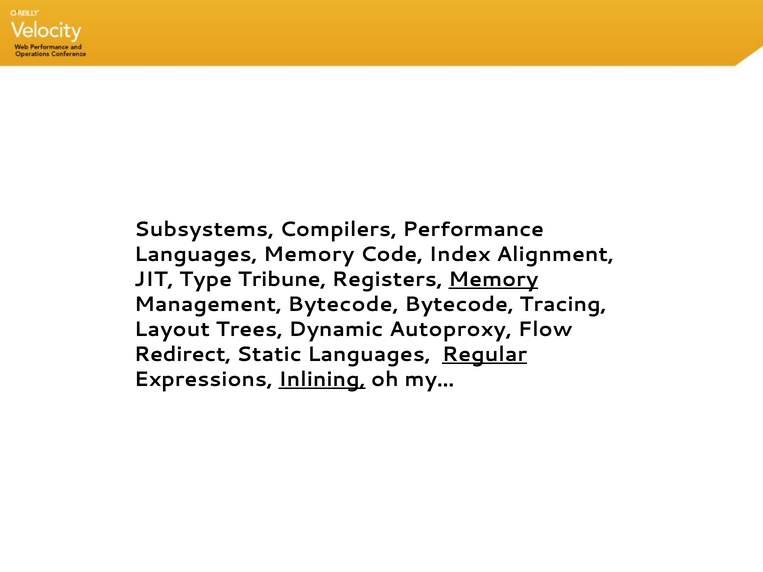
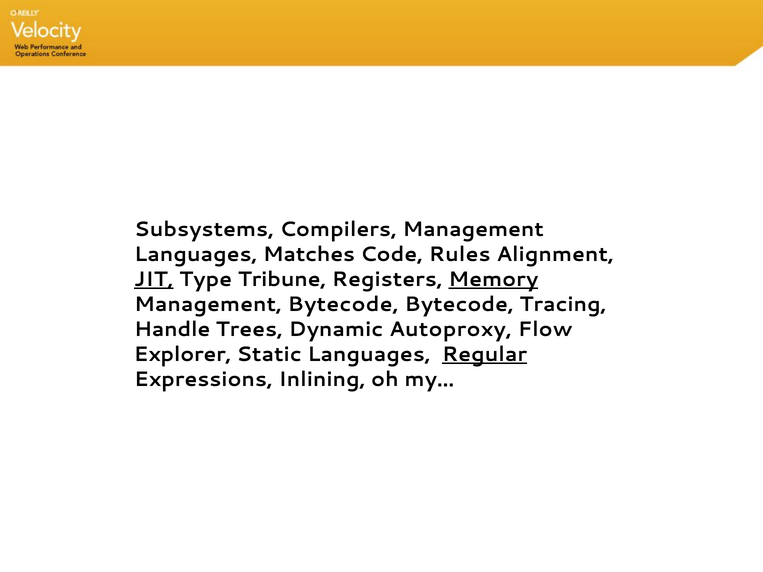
Compilers Performance: Performance -> Management (473, 229)
Languages Memory: Memory -> Matches (309, 254)
Index: Index -> Rules (460, 254)
JIT underline: none -> present (154, 279)
Layout: Layout -> Handle (172, 329)
Redirect: Redirect -> Explorer (183, 354)
Inlining underline: present -> none (322, 379)
